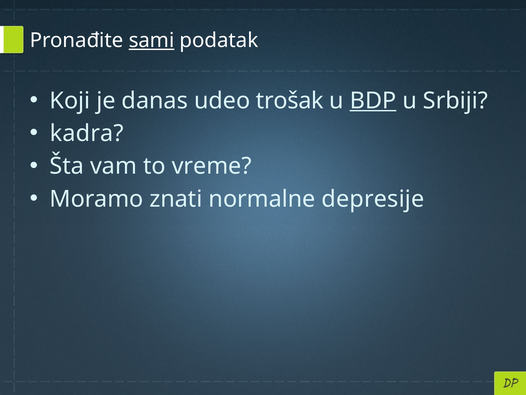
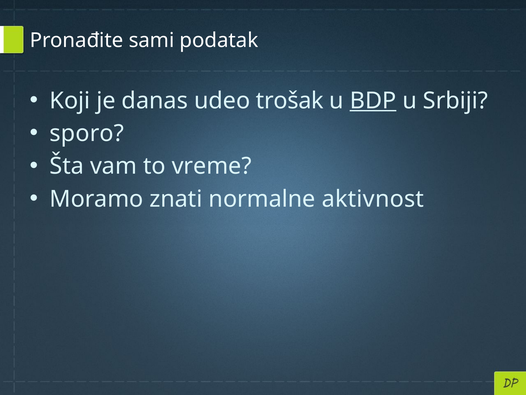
sami underline: present -> none (152, 40)
kadra: kadra -> sporo (87, 133)
depresije: depresije -> aktivnost (373, 199)
